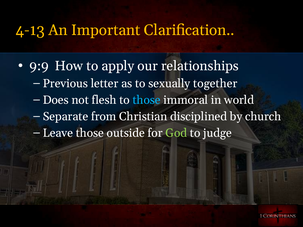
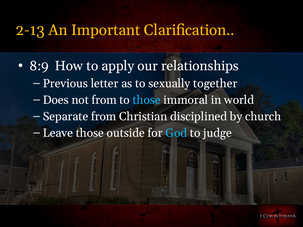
4-13: 4-13 -> 2-13 (30, 30)
9:9: 9:9 -> 8:9 (39, 66)
not flesh: flesh -> from (104, 100)
God colour: light green -> light blue (176, 133)
